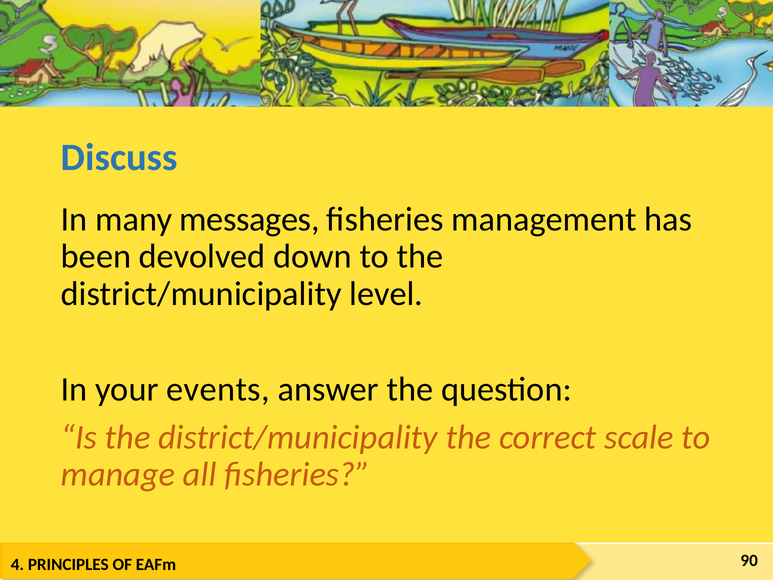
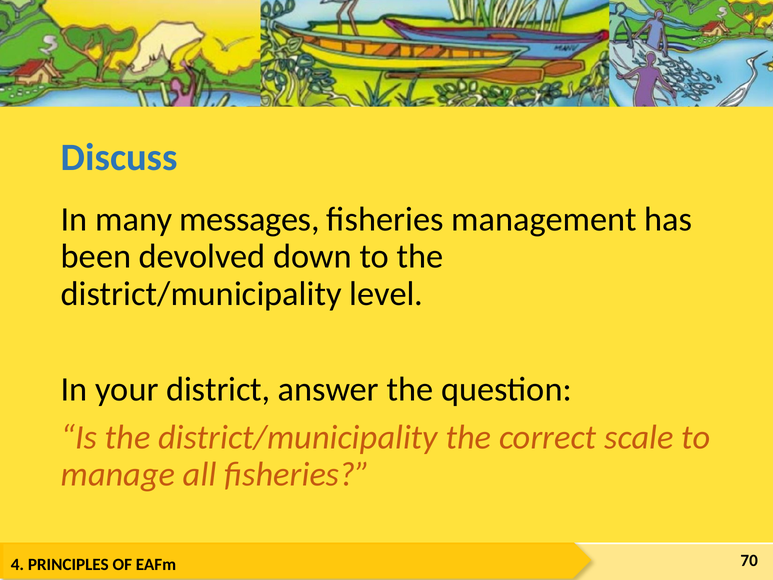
events: events -> district (218, 389)
90: 90 -> 70 (749, 560)
